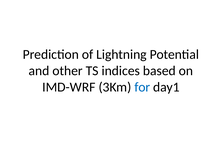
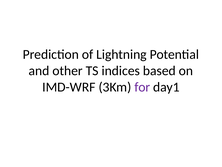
for colour: blue -> purple (142, 87)
